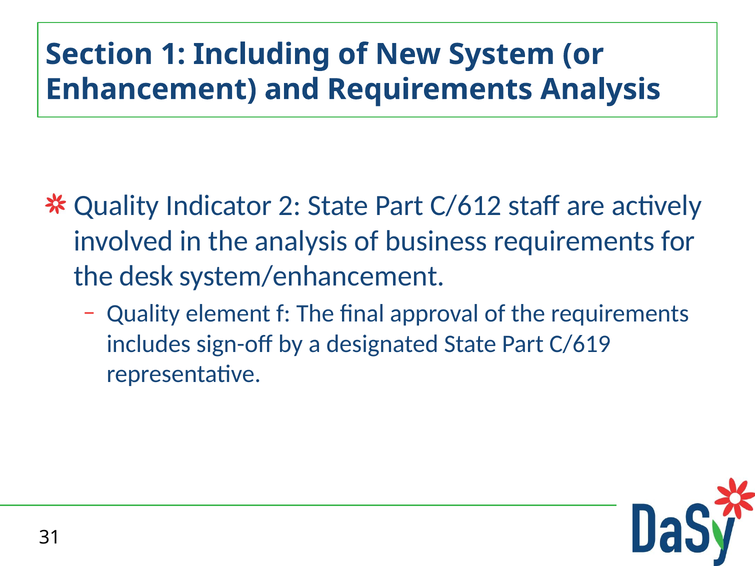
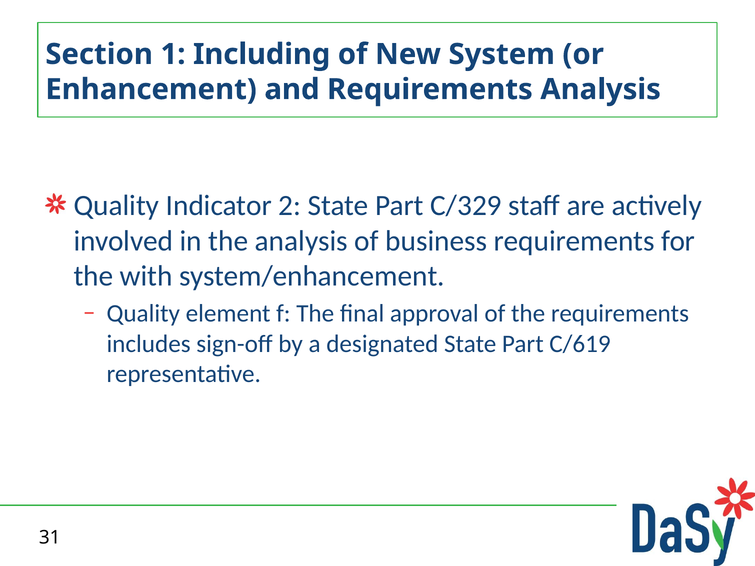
C/612: C/612 -> C/329 (466, 206)
desk: desk -> with (146, 276)
